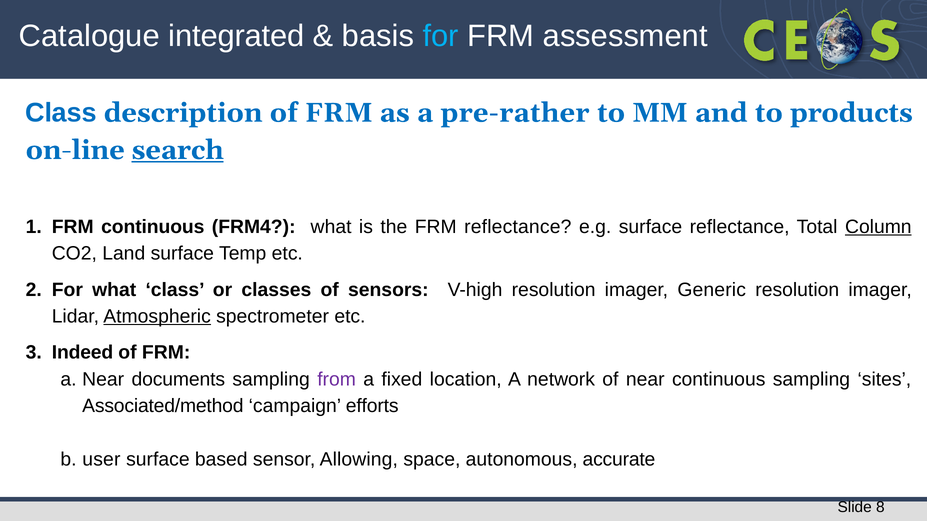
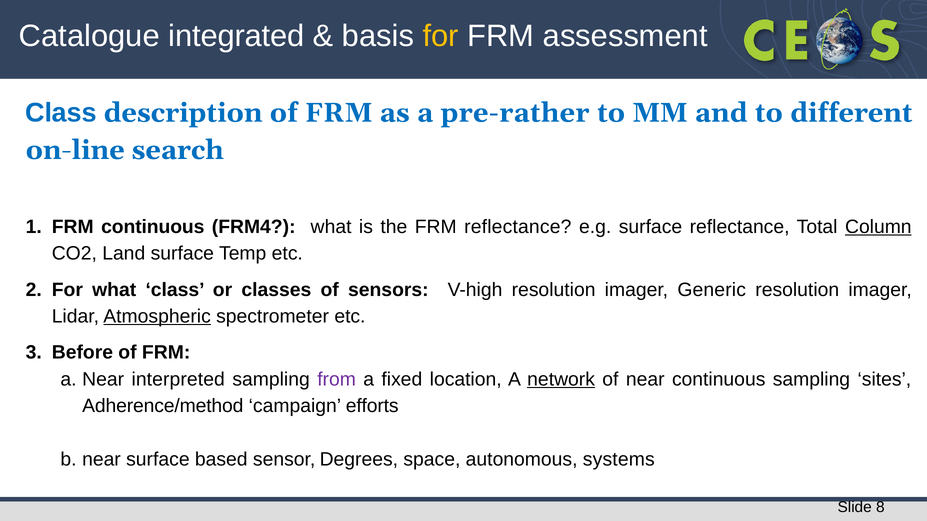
for colour: light blue -> yellow (441, 36)
products: products -> different (851, 113)
search underline: present -> none (178, 150)
Indeed: Indeed -> Before (82, 353)
documents: documents -> interpreted (178, 380)
network underline: none -> present (561, 380)
Associated/method: Associated/method -> Adherence/method (163, 406)
user: user -> near (102, 460)
Allowing: Allowing -> Degrees (359, 460)
accurate: accurate -> systems (619, 460)
